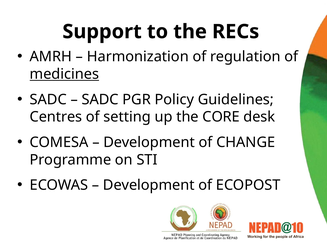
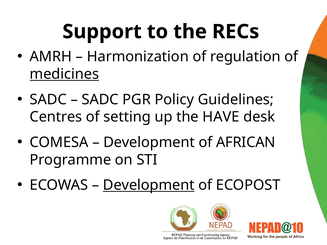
CORE: CORE -> HAVE (221, 117)
CHANGE: CHANGE -> AFRICAN (246, 142)
Development underline: none -> present (149, 185)
